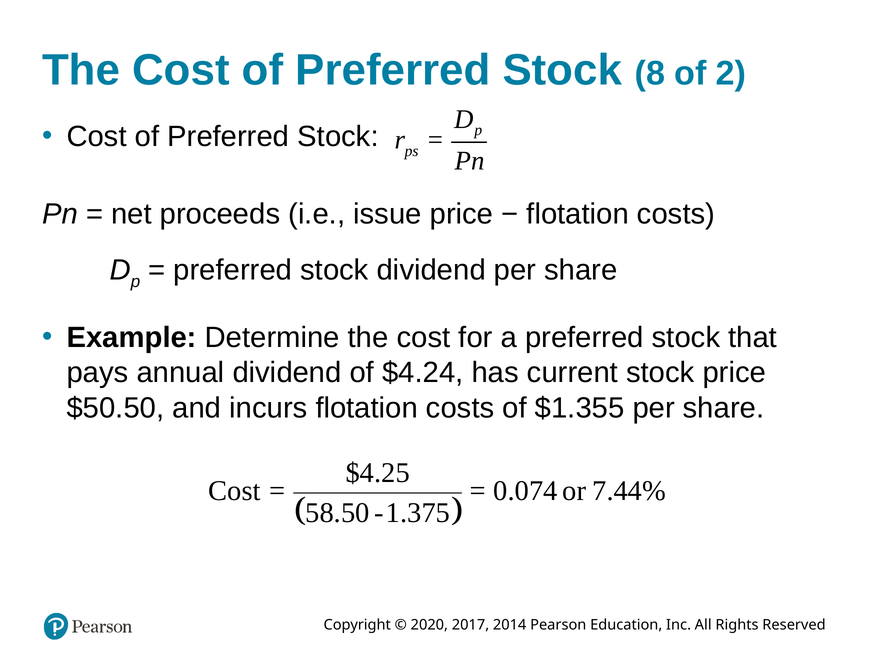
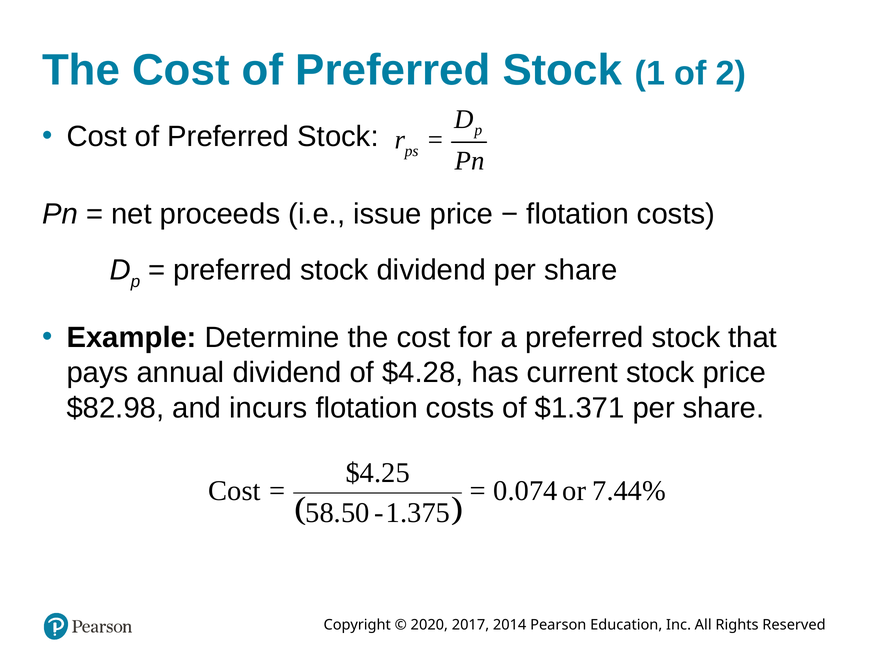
8: 8 -> 1 (650, 73)
$4.24: $4.24 -> $4.28 (423, 372)
$50.50: $50.50 -> $82.98 (115, 408)
$1.355: $1.355 -> $1.371 (580, 408)
